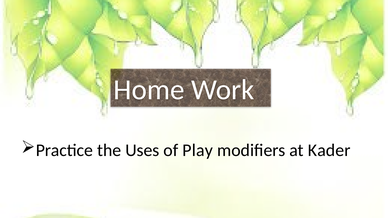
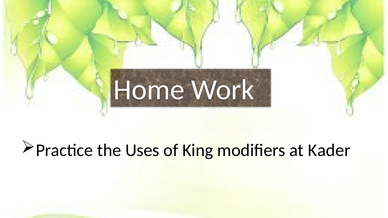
Play: Play -> King (198, 150)
